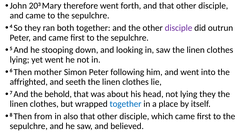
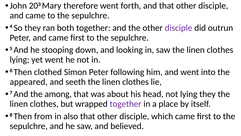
mother: mother -> clothed (48, 72)
affrighted: affrighted -> appeared (29, 82)
behold: behold -> among (58, 94)
together colour: blue -> purple (126, 104)
